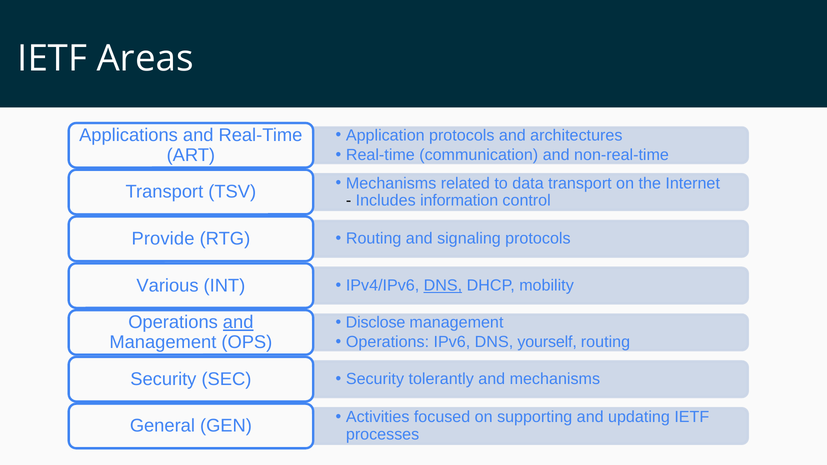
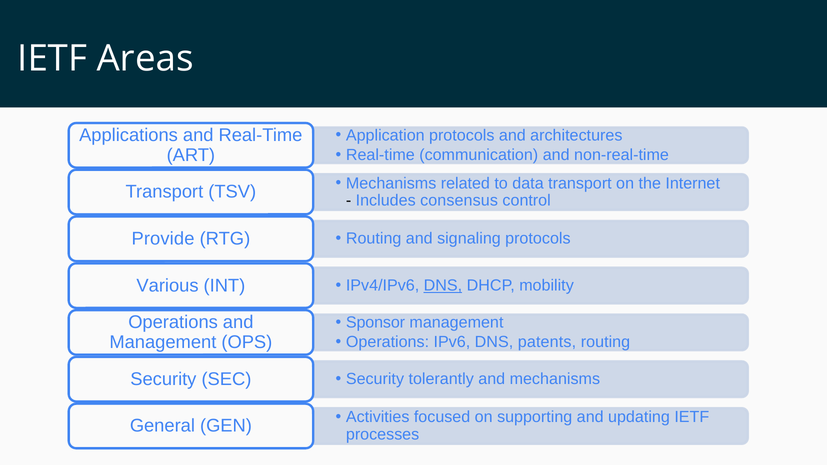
information: information -> consensus (459, 201)
and underline: present -> none (238, 322)
Disclose: Disclose -> Sponsor (375, 323)
yourself: yourself -> patents (547, 342)
